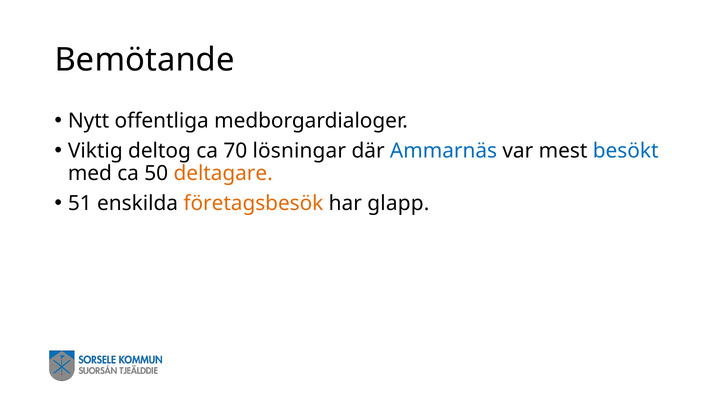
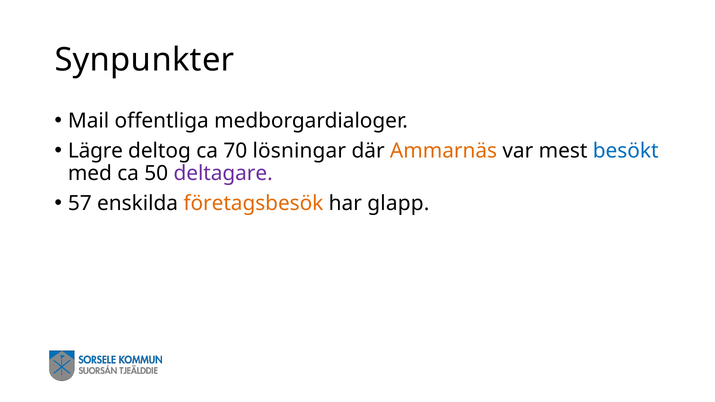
Bemötande: Bemötande -> Synpunkter (145, 60)
Nytt: Nytt -> Mail (89, 121)
Viktig: Viktig -> Lägre (95, 151)
Ammarnäs colour: blue -> orange (444, 151)
deltagare colour: orange -> purple (223, 173)
51: 51 -> 57 (80, 203)
